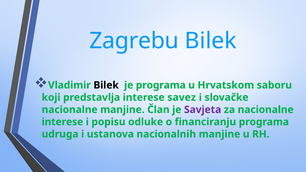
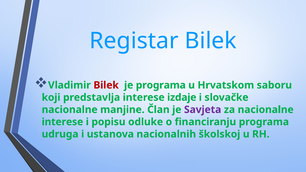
Zagrebu: Zagrebu -> Registar (134, 41)
Bilek colour: black -> red (106, 85)
savez: savez -> izdaje (182, 97)
nacionalnih manjine: manjine -> školskoj (219, 134)
